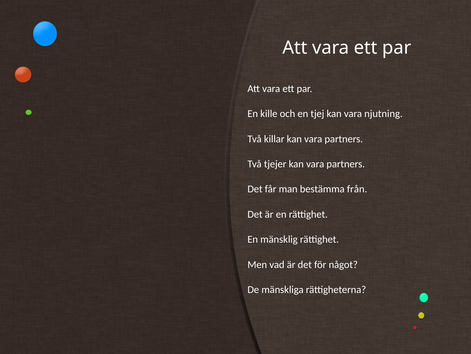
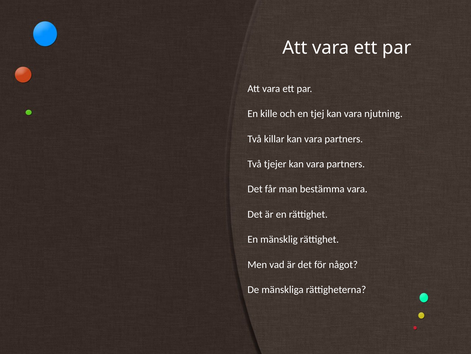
bestämma från: från -> vara (357, 189)
